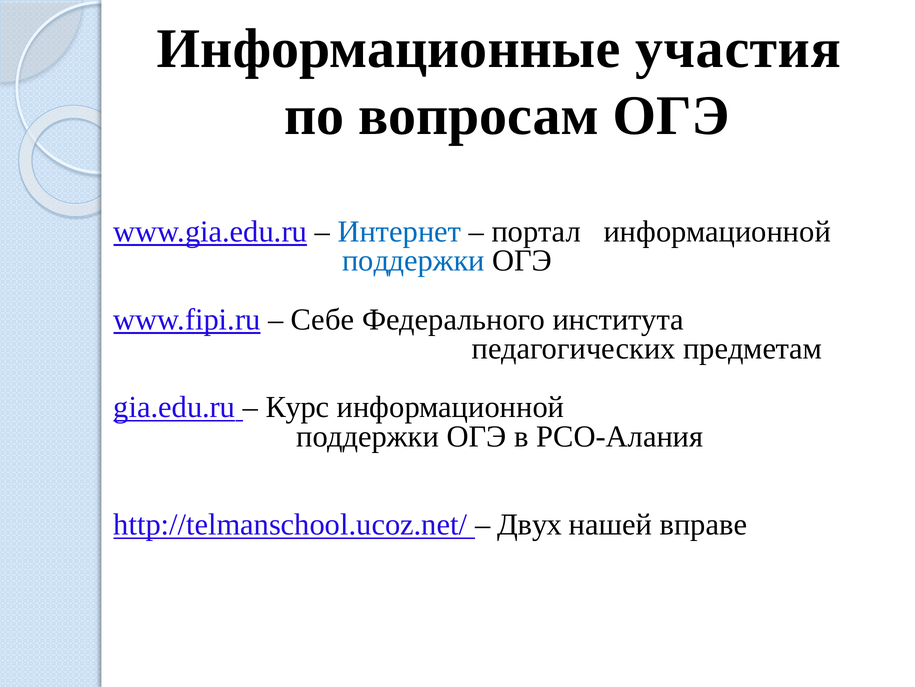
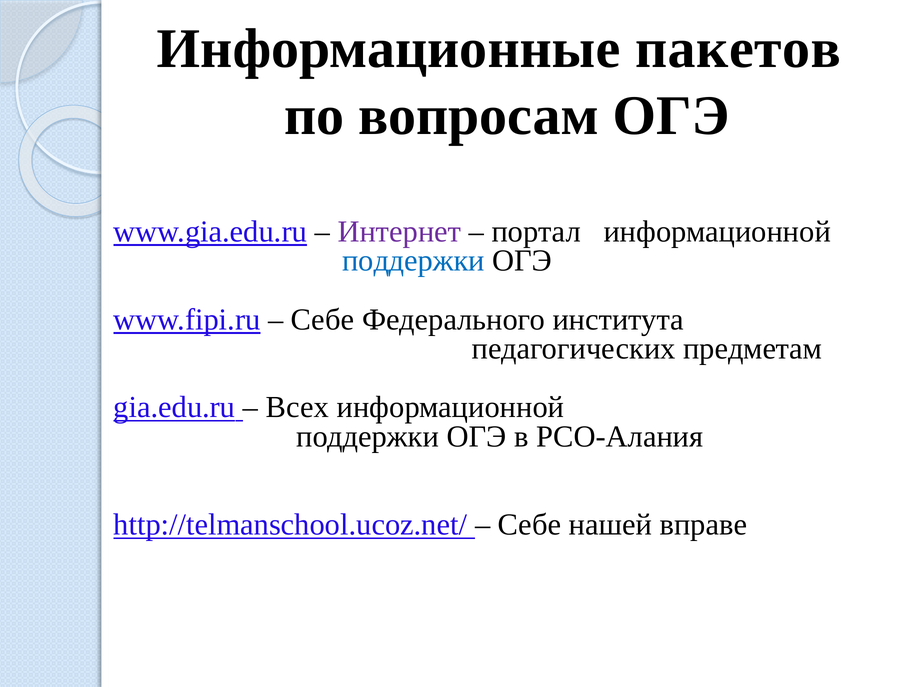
участия: участия -> пакетов (738, 48)
Интернет colour: blue -> purple (399, 231)
Курс: Курс -> Всех (297, 407)
Двух: Двух -> Себе (530, 524)
